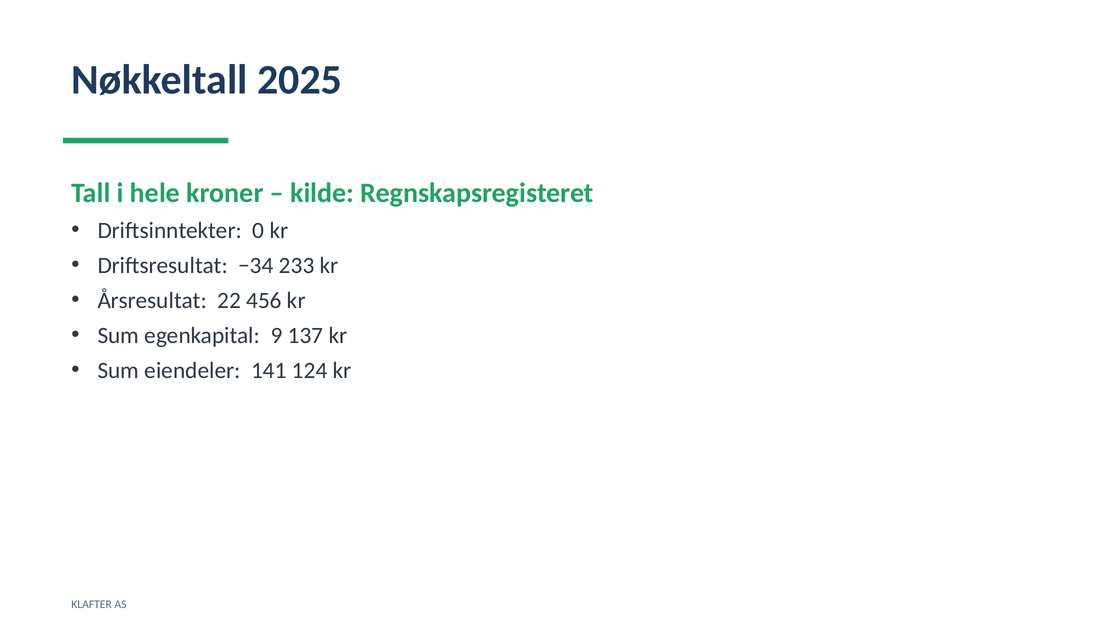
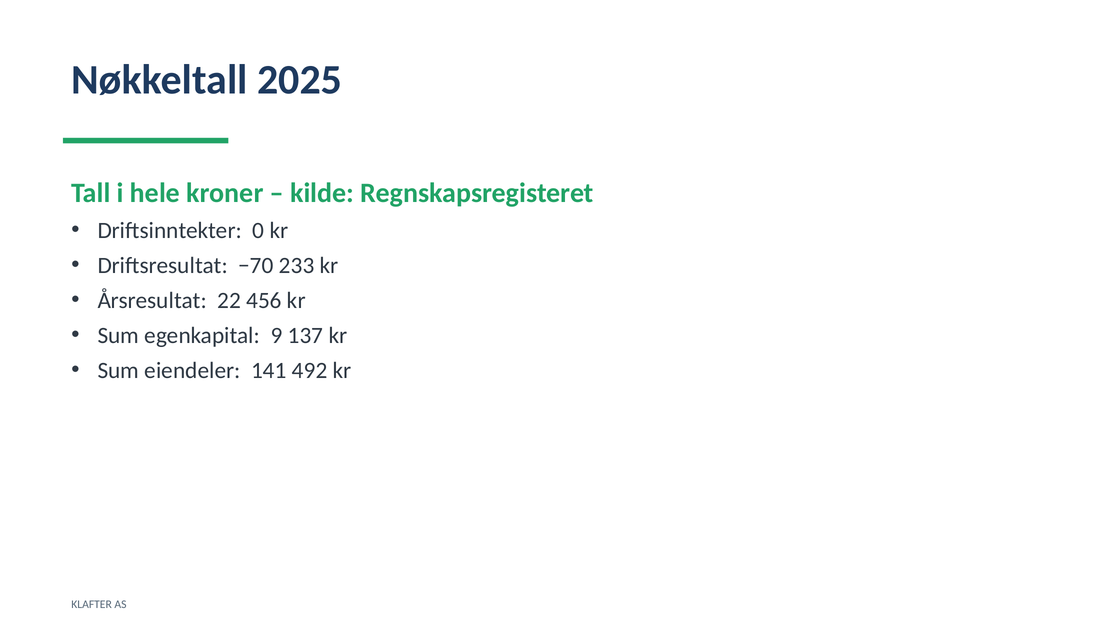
−34: −34 -> −70 (256, 265)
124: 124 -> 492 (310, 370)
